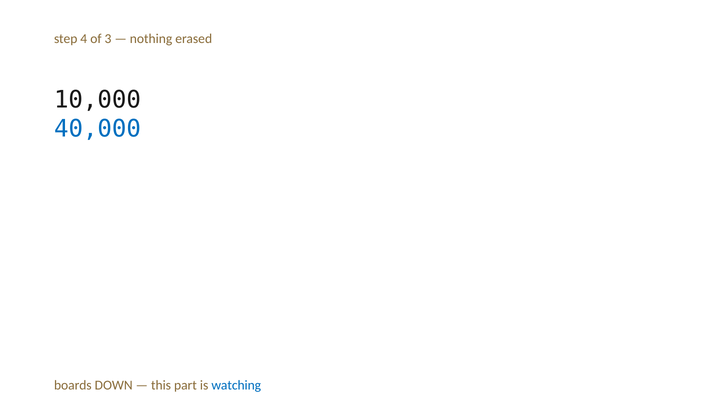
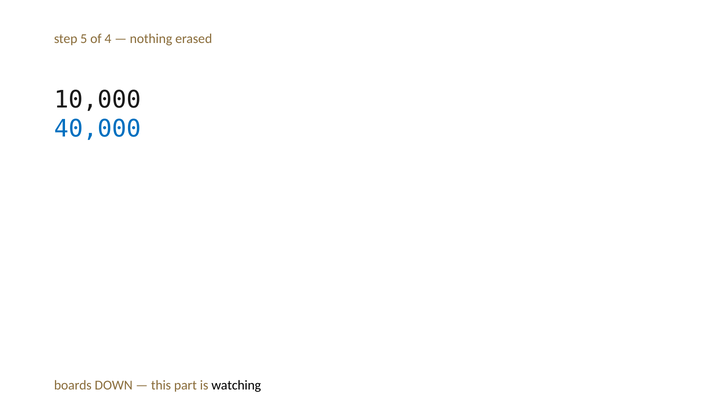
4: 4 -> 5 (84, 39)
3: 3 -> 4 (108, 39)
watching colour: blue -> black (236, 385)
